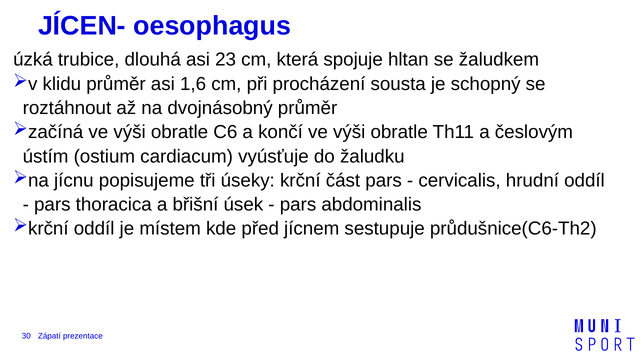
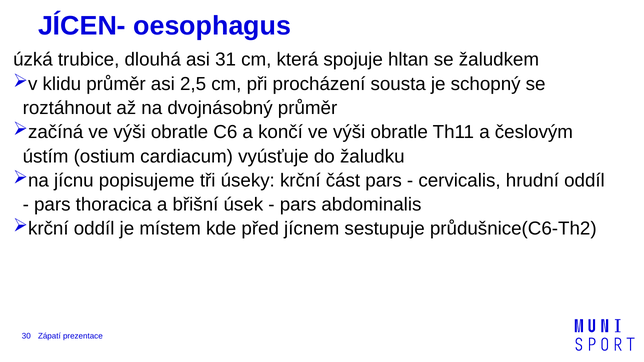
23: 23 -> 31 (226, 60)
1,6: 1,6 -> 2,5 (193, 84)
